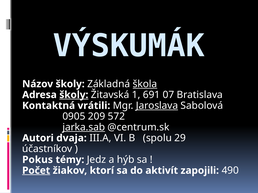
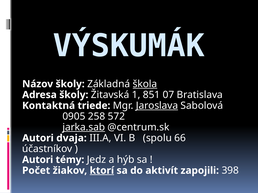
školy underline: present -> none (74, 95)
691: 691 -> 851 (152, 95)
vrátili: vrátili -> triede (94, 106)
209: 209 -> 258 (97, 117)
29: 29 -> 66 (180, 138)
Pokus: Pokus -> Autori (38, 160)
Počet underline: present -> none (36, 171)
ktorí underline: none -> present (102, 171)
490: 490 -> 398 (230, 171)
